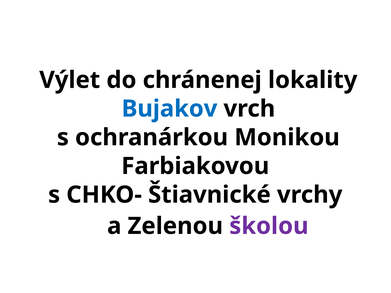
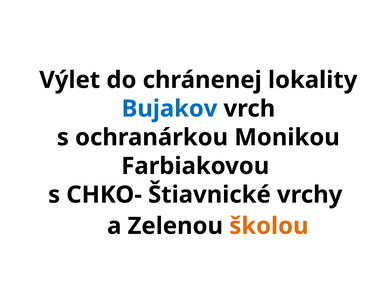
školou colour: purple -> orange (269, 226)
